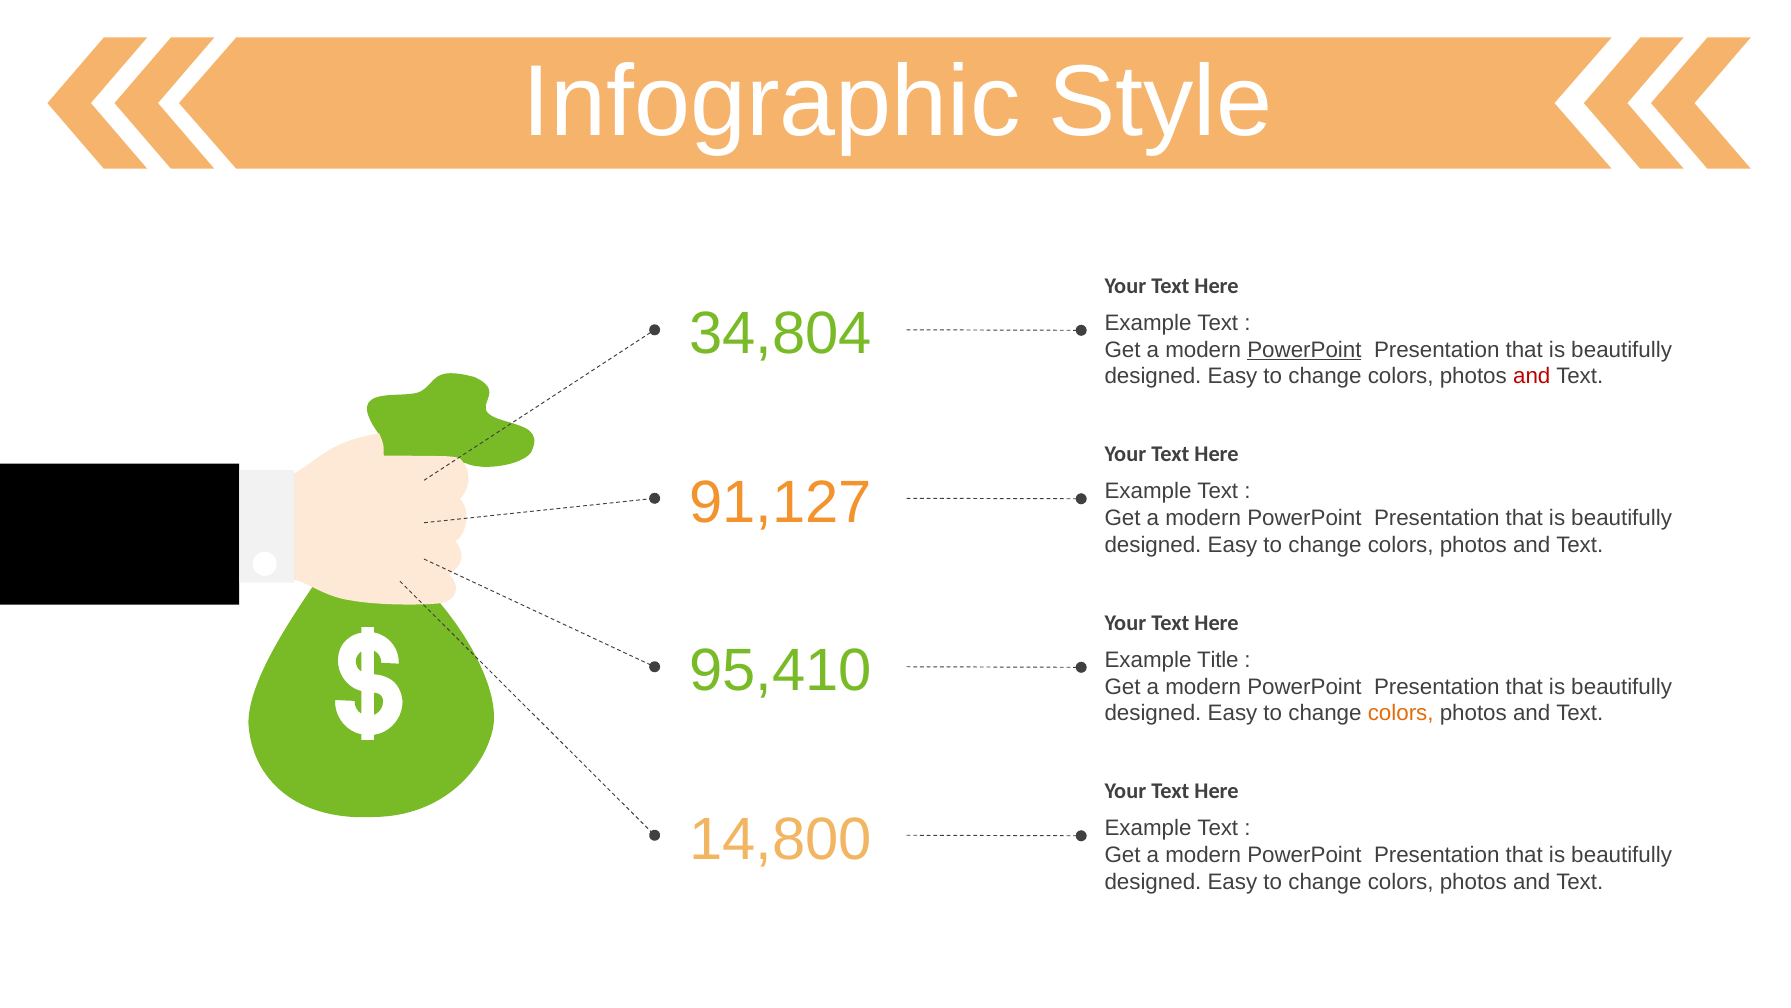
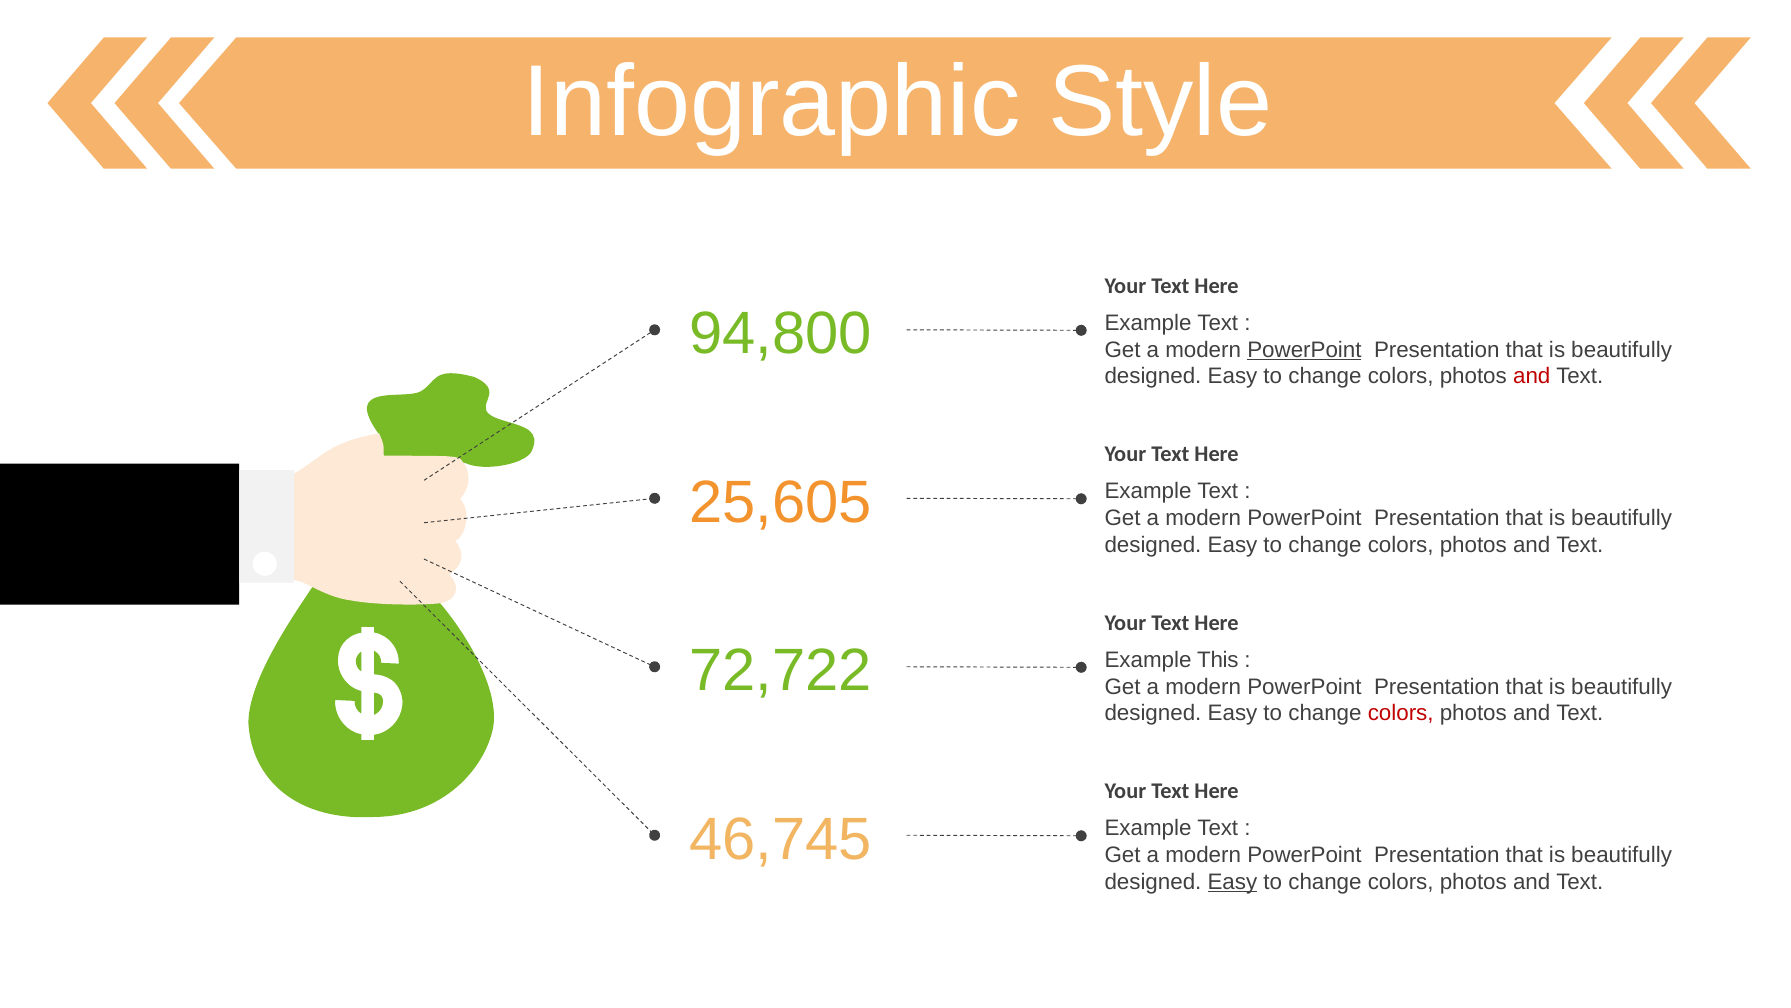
34,804: 34,804 -> 94,800 (781, 334)
91,127: 91,127 -> 25,605 (781, 502)
95,410: 95,410 -> 72,722 (781, 671)
Title: Title -> This (1218, 659)
colors colour: orange -> red (1401, 713)
14,800: 14,800 -> 46,745 (781, 839)
Easy underline: none -> present (1232, 882)
